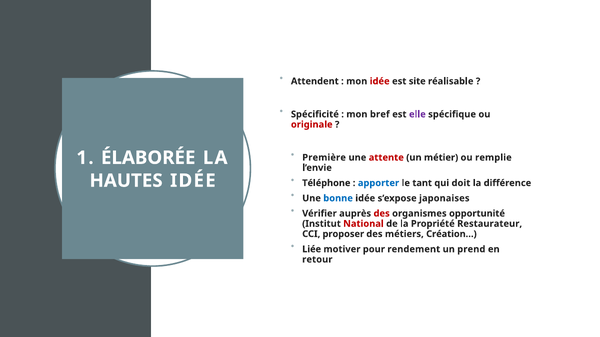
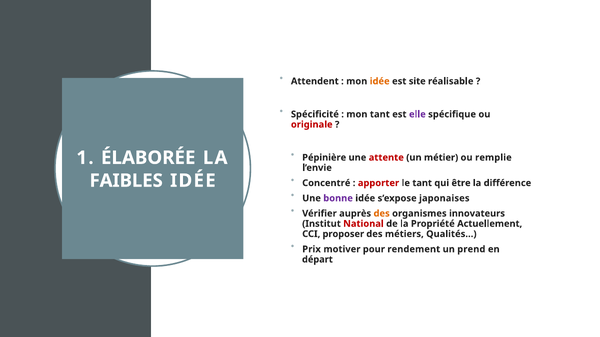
idée colour: red -> orange (380, 81)
mon bref: bref -> tant (380, 114)
Première: Première -> Pépinière (324, 158)
HAUTES: HAUTES -> FAIBLES (126, 181)
Téléphone: Téléphone -> Concentré (326, 183)
apporter colour: blue -> red (379, 183)
doit: doit -> être (461, 183)
bonne colour: blue -> purple (338, 199)
des colour: red -> orange (382, 214)
opportunité: opportunité -> innovateurs (477, 214)
Restaurateur: Restaurateur -> Actuellement (490, 224)
Création…: Création… -> Qualités… (451, 234)
Liée: Liée -> Prix (312, 250)
retour: retour -> départ (317, 260)
